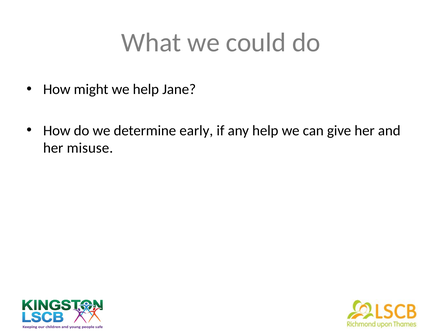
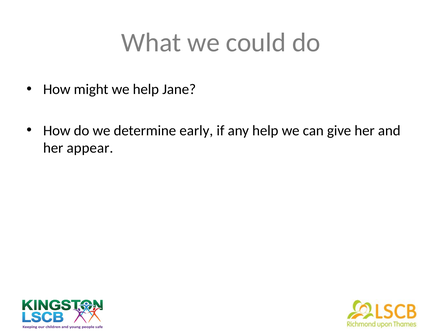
misuse: misuse -> appear (90, 148)
